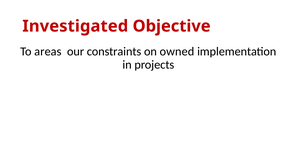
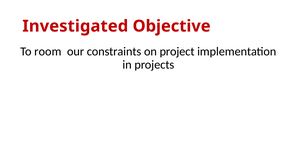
areas: areas -> room (48, 51)
owned: owned -> project (177, 51)
